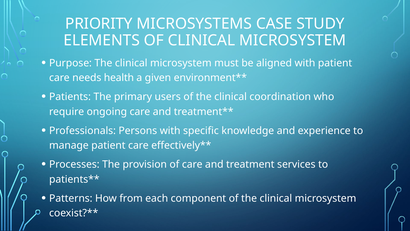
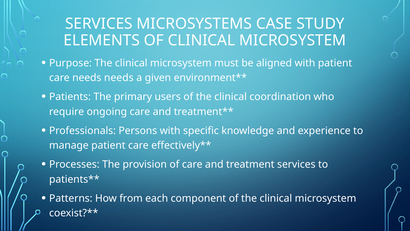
PRIORITY: PRIORITY -> SERVICES (99, 24)
needs health: health -> needs (119, 78)
